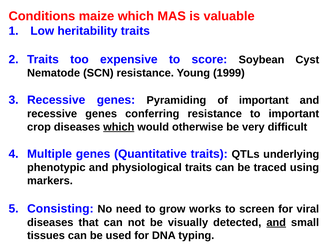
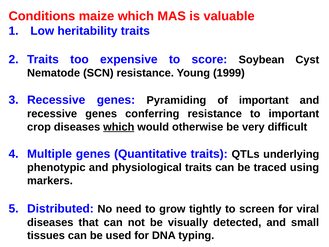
Consisting: Consisting -> Distributed (60, 209)
works: works -> tightly (205, 209)
and underline: present -> none (276, 222)
